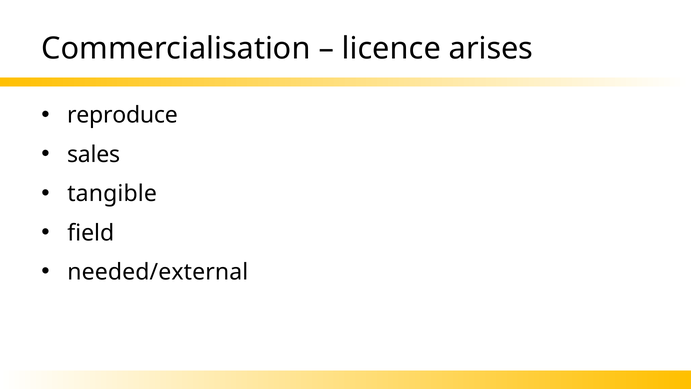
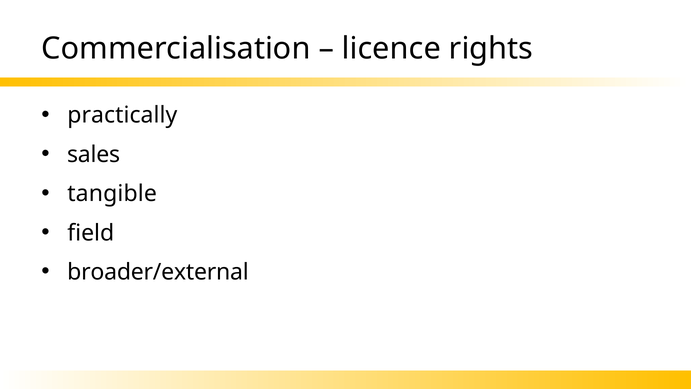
arises: arises -> rights (491, 49)
reproduce: reproduce -> practically (122, 115)
needed/external: needed/external -> broader/external (158, 272)
